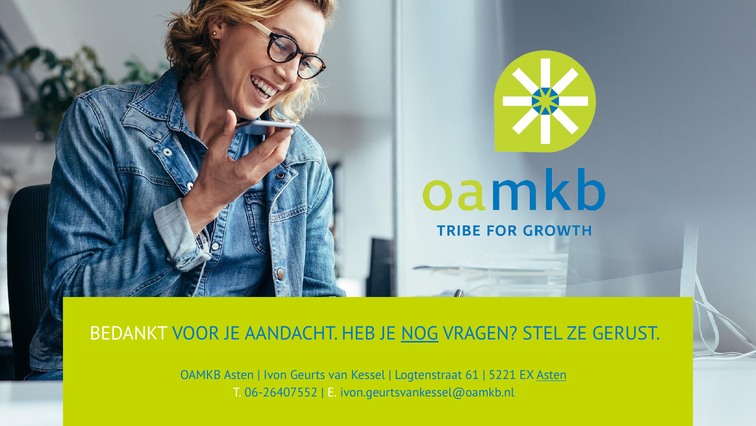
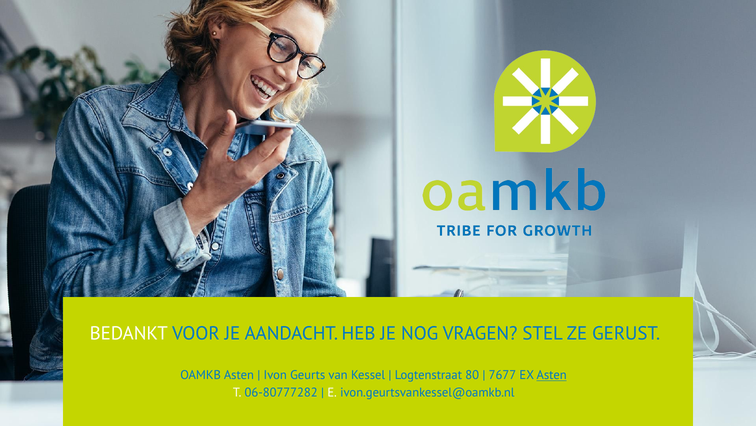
NOG underline: present -> none (420, 333)
61: 61 -> 80 (472, 375)
5221: 5221 -> 7677 (502, 375)
06-26407552: 06-26407552 -> 06-80777282 (281, 392)
